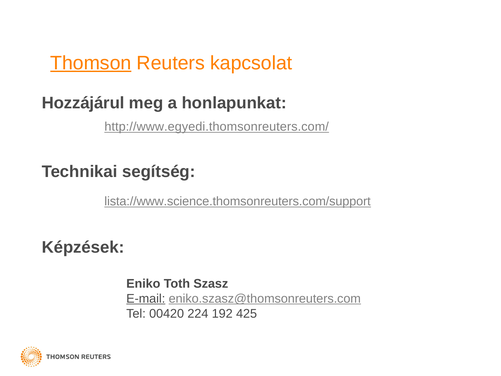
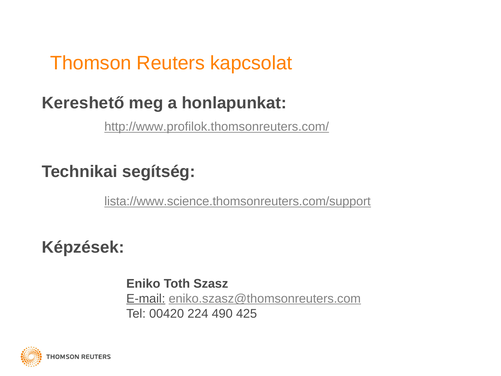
Thomson underline: present -> none (91, 63)
Hozzájárul: Hozzájárul -> Kereshető (83, 103)
http://www.egyedi.thomsonreuters.com/: http://www.egyedi.thomsonreuters.com/ -> http://www.profilok.thomsonreuters.com/ (217, 127)
192: 192 -> 490 (222, 313)
